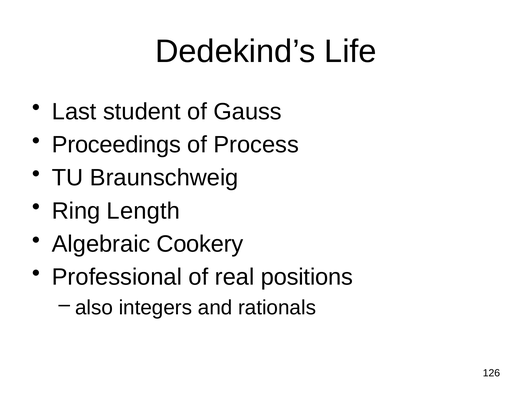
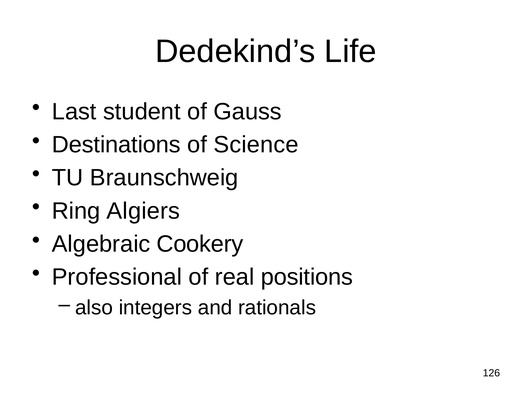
Proceedings: Proceedings -> Destinations (116, 145)
Process: Process -> Science (256, 145)
Length: Length -> Algiers (143, 211)
